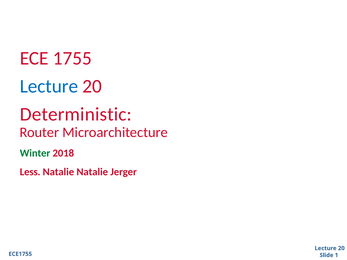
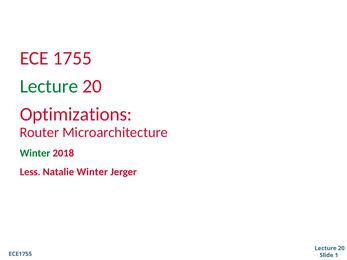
Lecture colour: blue -> green (49, 86)
Deterministic: Deterministic -> Optimizations (76, 114)
Natalie Natalie: Natalie -> Winter (92, 172)
